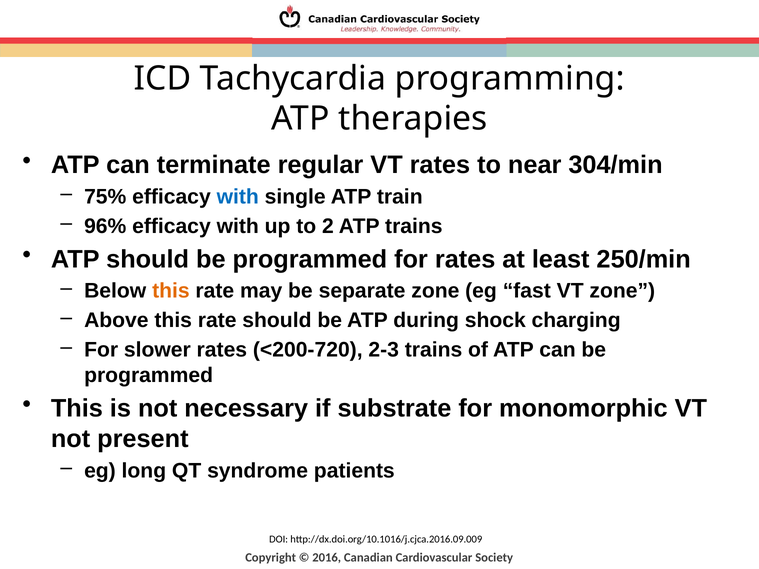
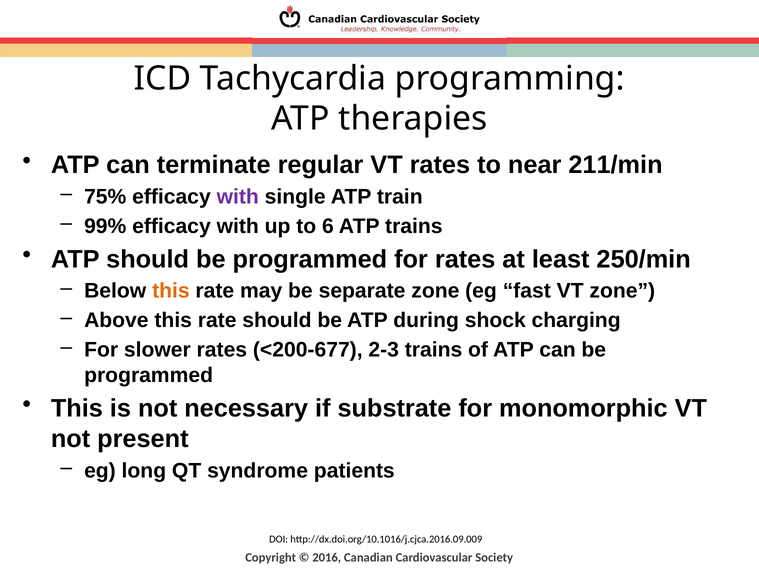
304/min: 304/min -> 211/min (615, 165)
with colour: blue -> purple (238, 197)
96%: 96% -> 99% (105, 226)
2: 2 -> 6 (328, 226)
<200-720: <200-720 -> <200-677 (308, 350)
